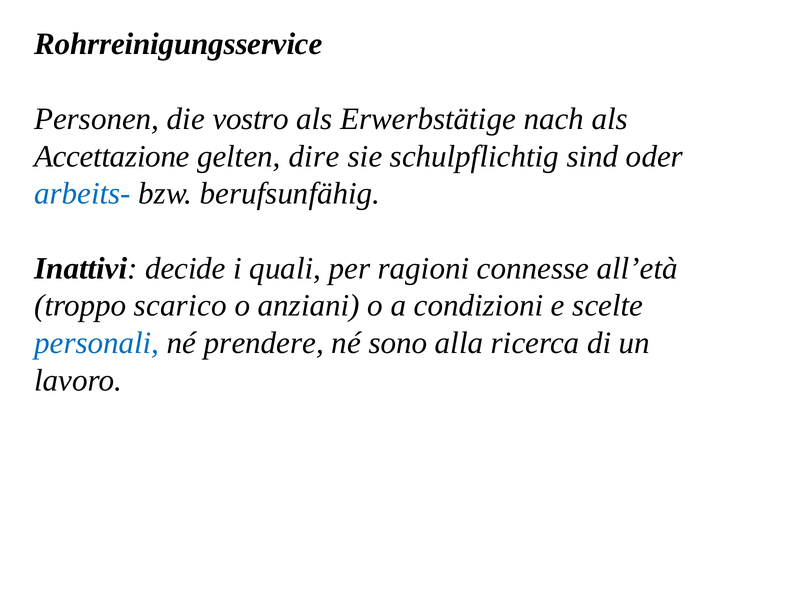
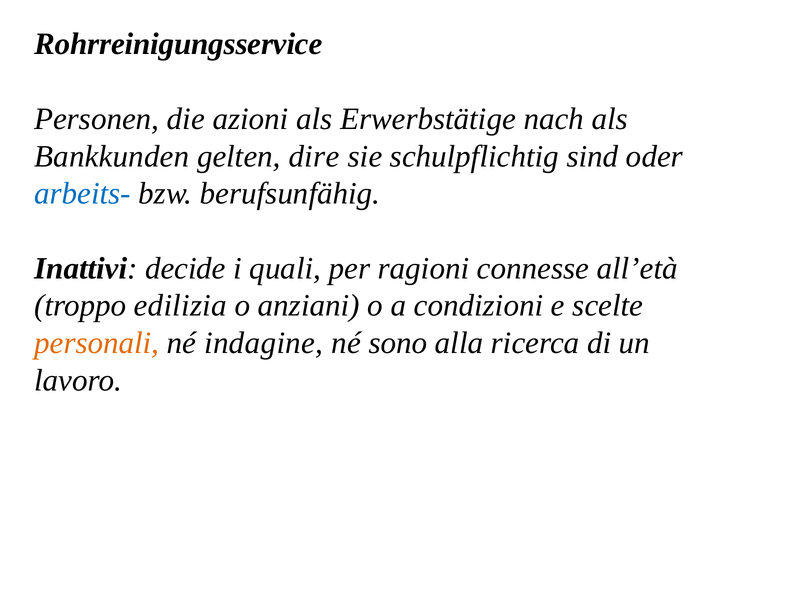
vostro: vostro -> azioni (251, 119)
Accettazione: Accettazione -> Bankkunden (112, 156)
scarico: scarico -> edilizia (180, 306)
personali colour: blue -> orange (97, 343)
prendere: prendere -> indagine (264, 343)
